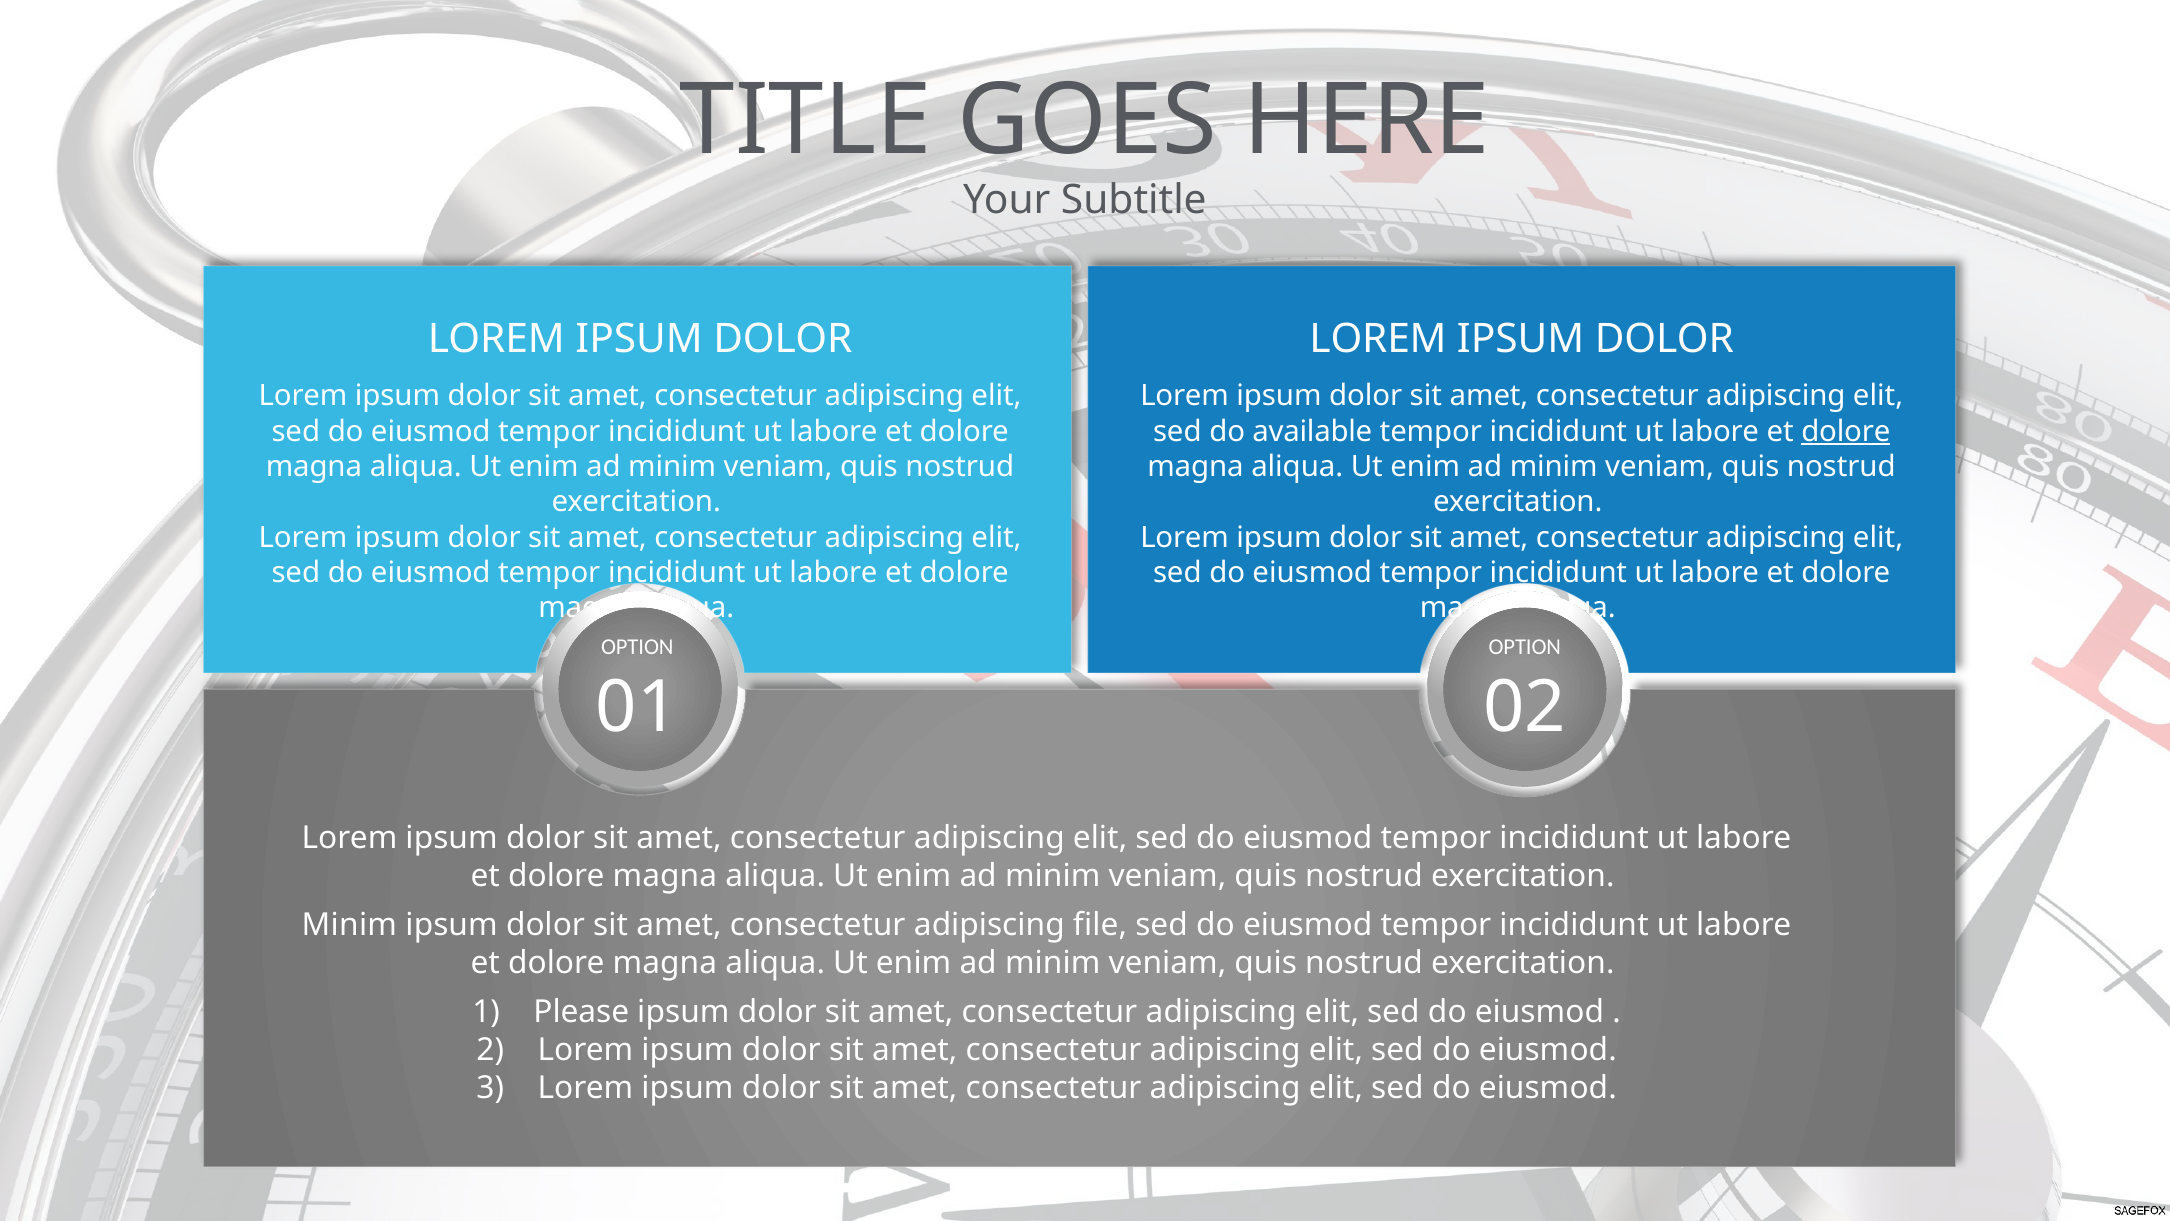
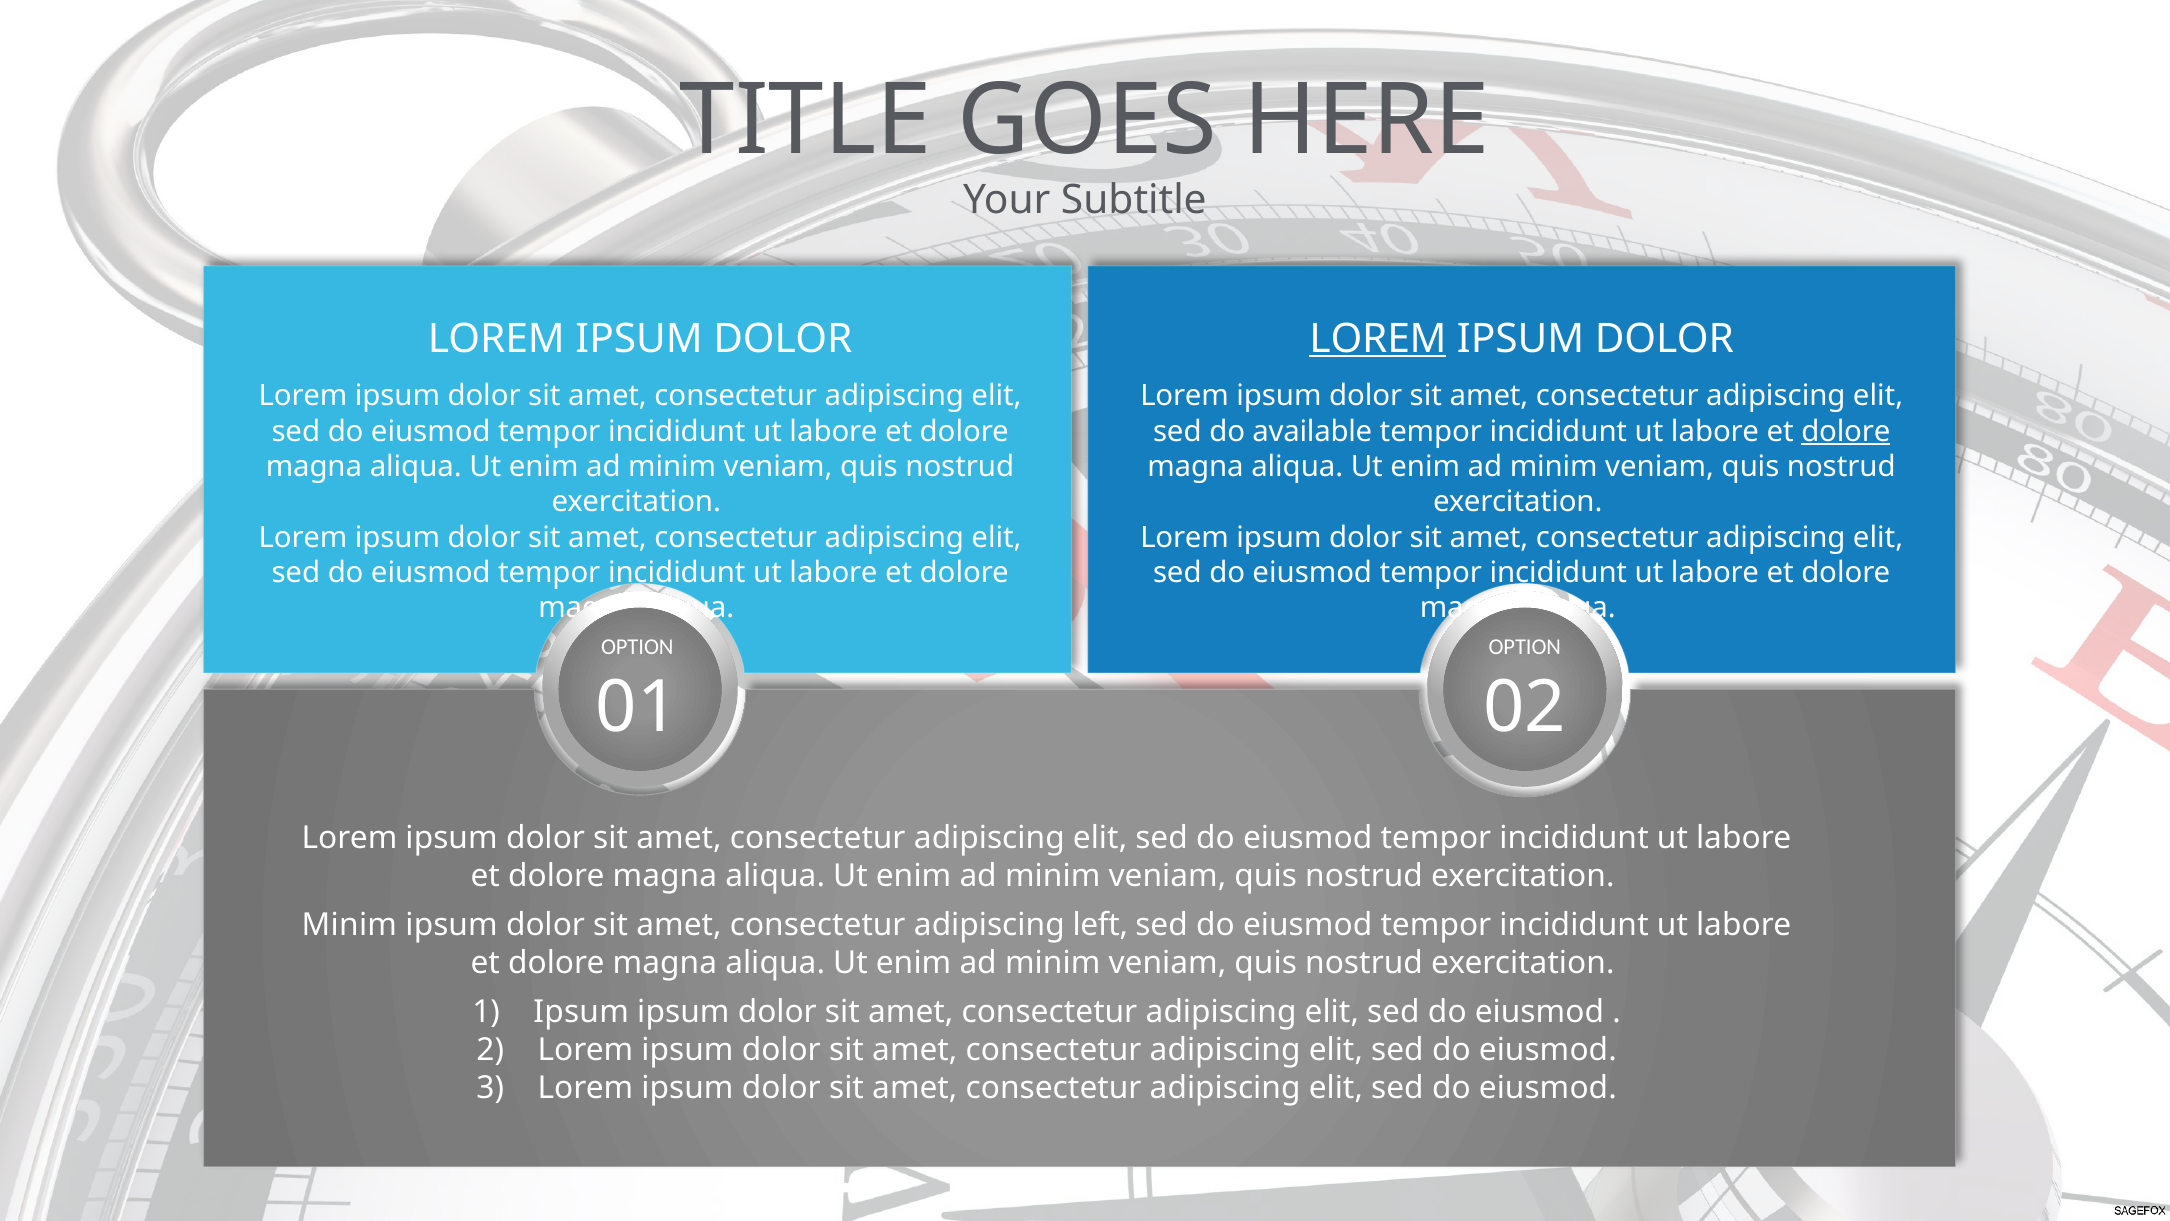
LOREM underline: none -> present (1378, 339)
file: file -> left (1100, 925)
Please: Please -> Ipsum (581, 1012)
